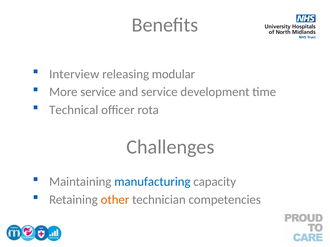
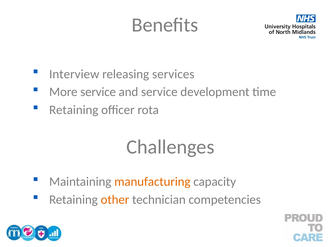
modular: modular -> services (173, 74)
Technical: Technical -> Retaining (74, 110)
manufacturing colour: blue -> orange (152, 182)
